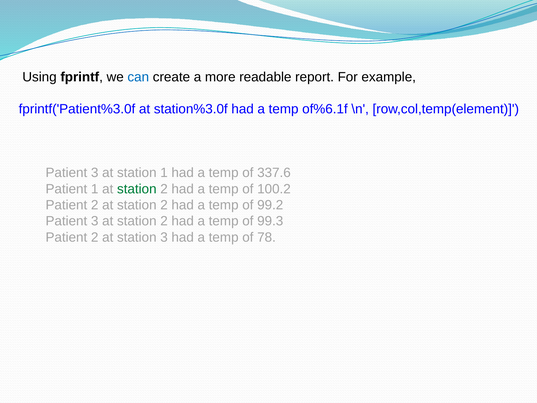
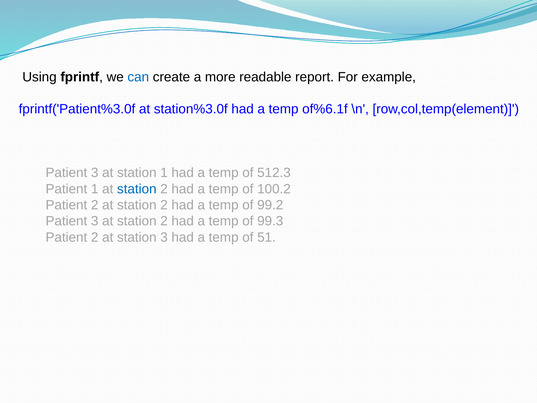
337.6: 337.6 -> 512.3 (274, 173)
station colour: green -> blue (137, 189)
78: 78 -> 51 (267, 237)
